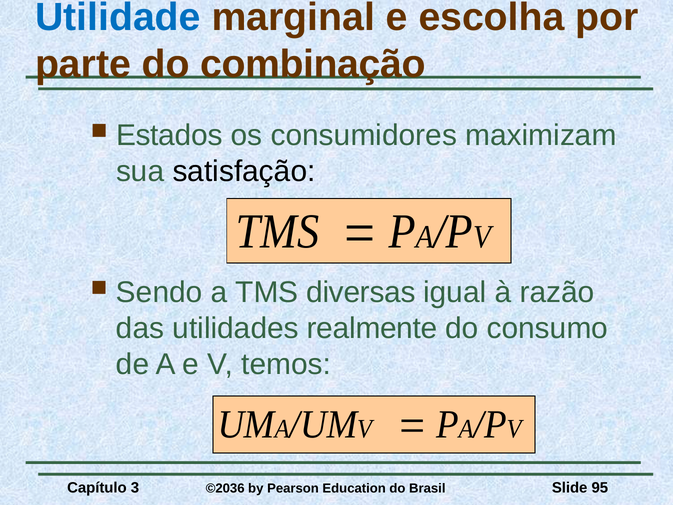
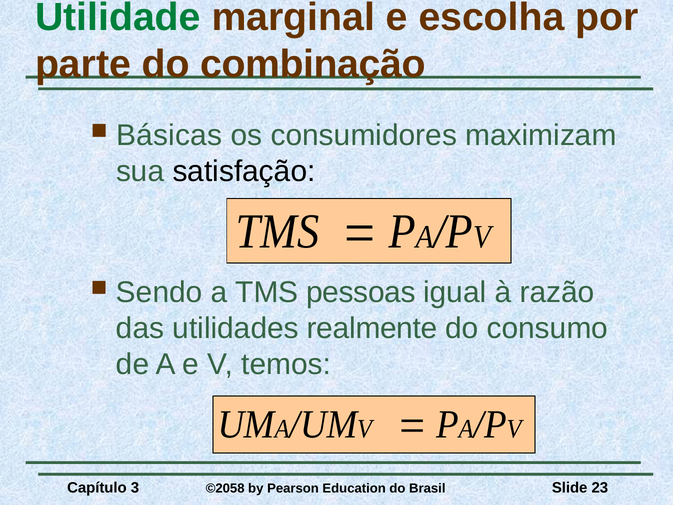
Utilidade colour: blue -> green (118, 17)
Estados: Estados -> Básicas (169, 135)
diversas: diversas -> pessoas (361, 292)
©2036: ©2036 -> ©2058 (225, 488)
95: 95 -> 23 (600, 487)
